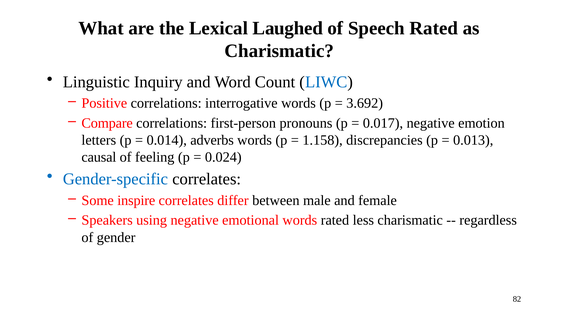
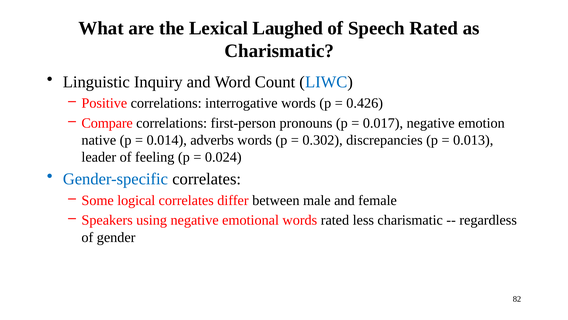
3.692: 3.692 -> 0.426 (365, 103)
letters: letters -> native (99, 140)
1.158: 1.158 -> 0.302 (323, 140)
causal: causal -> leader (99, 157)
inspire: inspire -> logical (136, 200)
